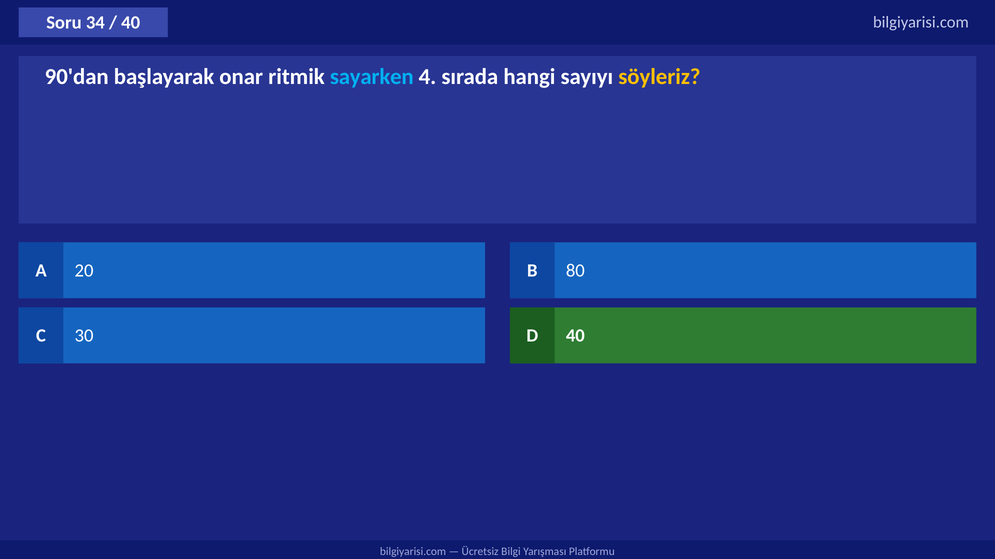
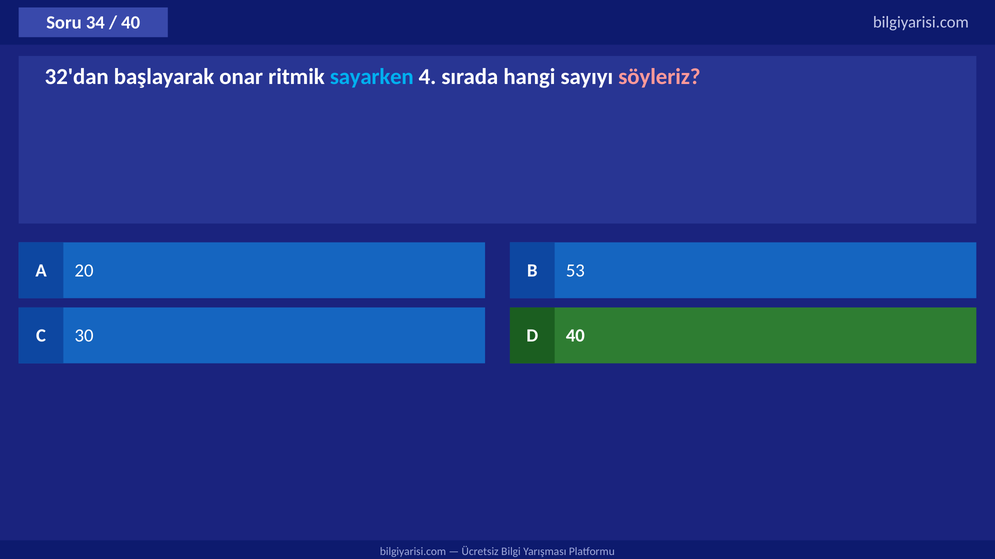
90'dan: 90'dan -> 32'dan (77, 77)
söyleriz colour: yellow -> pink (659, 77)
80: 80 -> 53 (575, 271)
